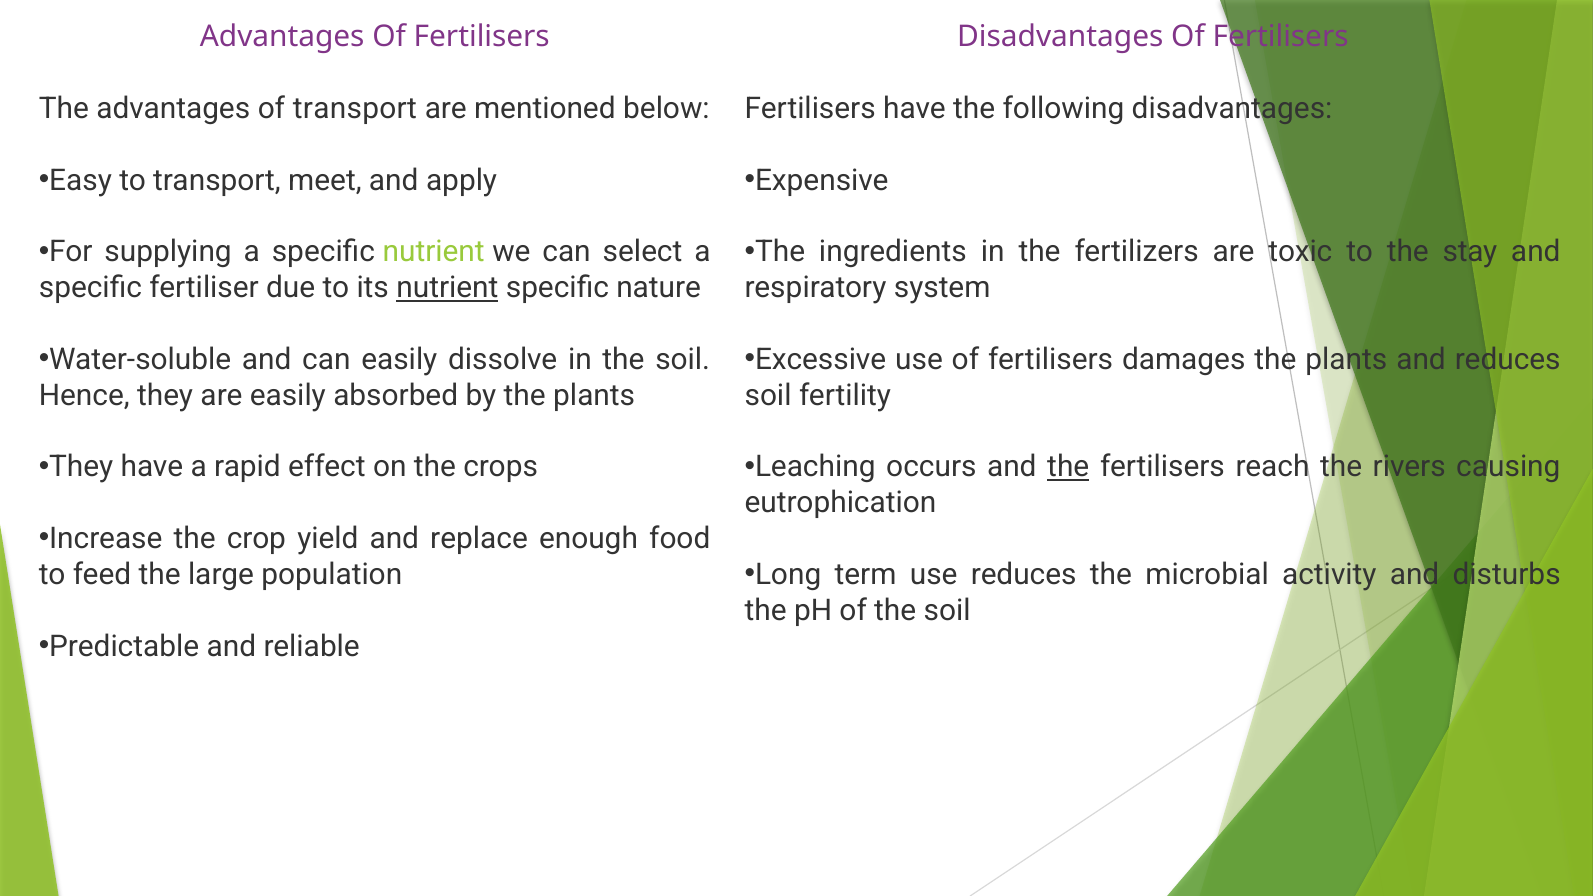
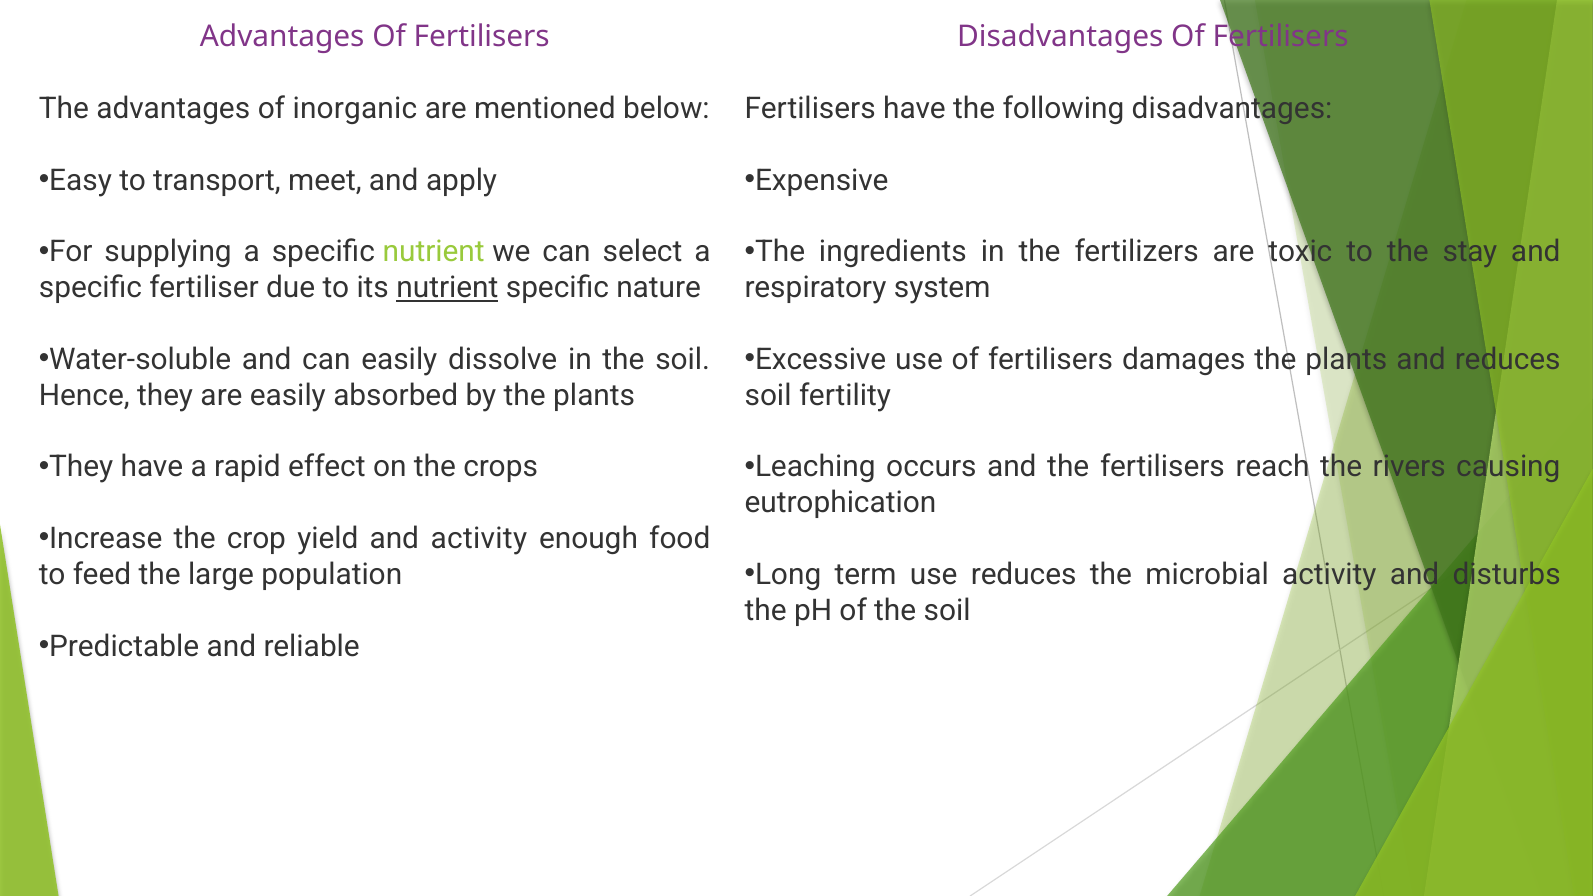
of transport: transport -> inorganic (355, 109)
the underline: present -> none (1068, 467)
and replace: replace -> activity (479, 539)
